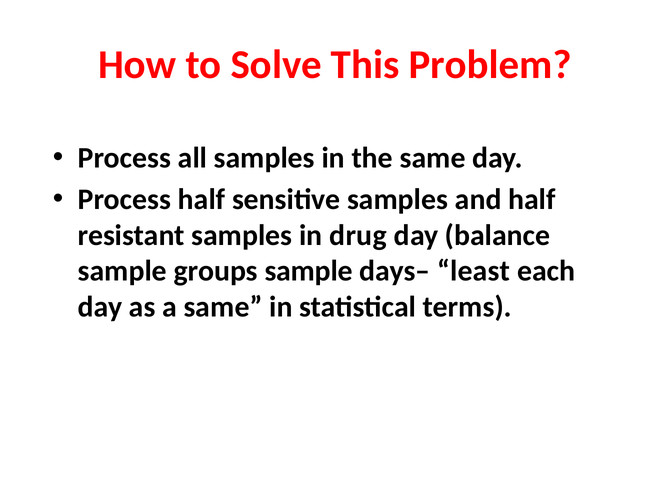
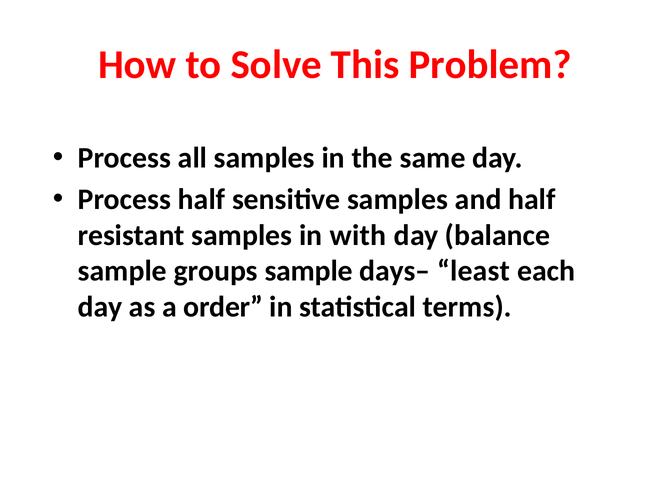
drug: drug -> with (358, 236)
a same: same -> order (223, 307)
